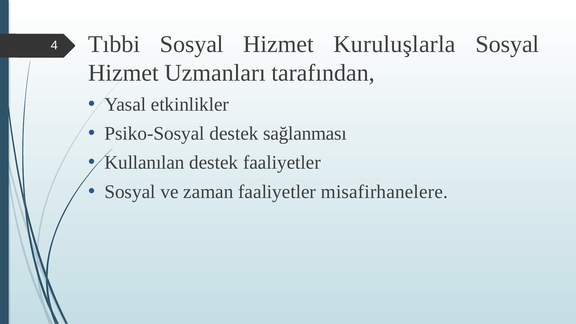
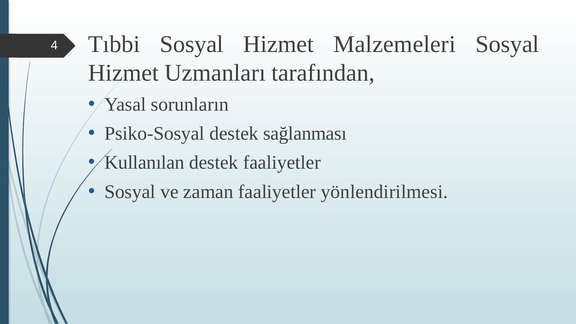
Kuruluşlarla: Kuruluşlarla -> Malzemeleri (395, 44)
etkinlikler: etkinlikler -> sorunların (190, 105)
misafirhanelere: misafirhanelere -> yönlendirilmesi (384, 192)
